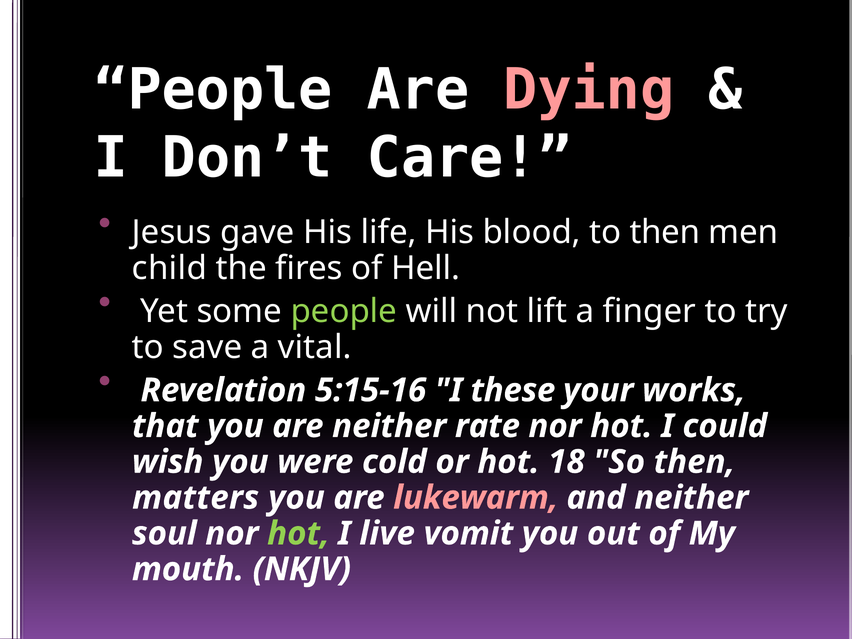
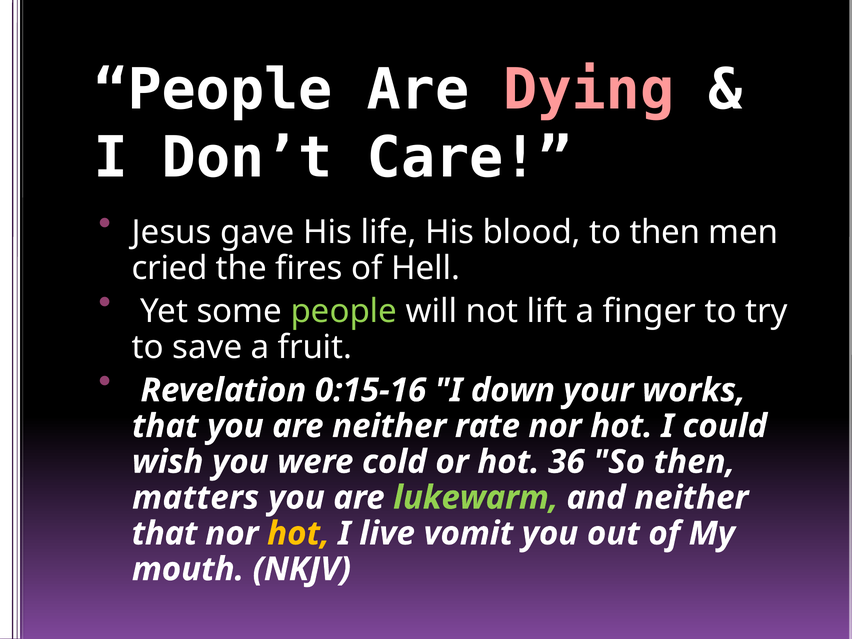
child: child -> cried (170, 268)
vital: vital -> fruit (315, 347)
5:15‑16: 5:15‑16 -> 0:15‑16 (371, 390)
these: these -> down (513, 390)
18: 18 -> 36 (566, 462)
lukewarm colour: pink -> light green (476, 498)
soul: soul -> that (165, 534)
hot colour: light green -> yellow (298, 534)
